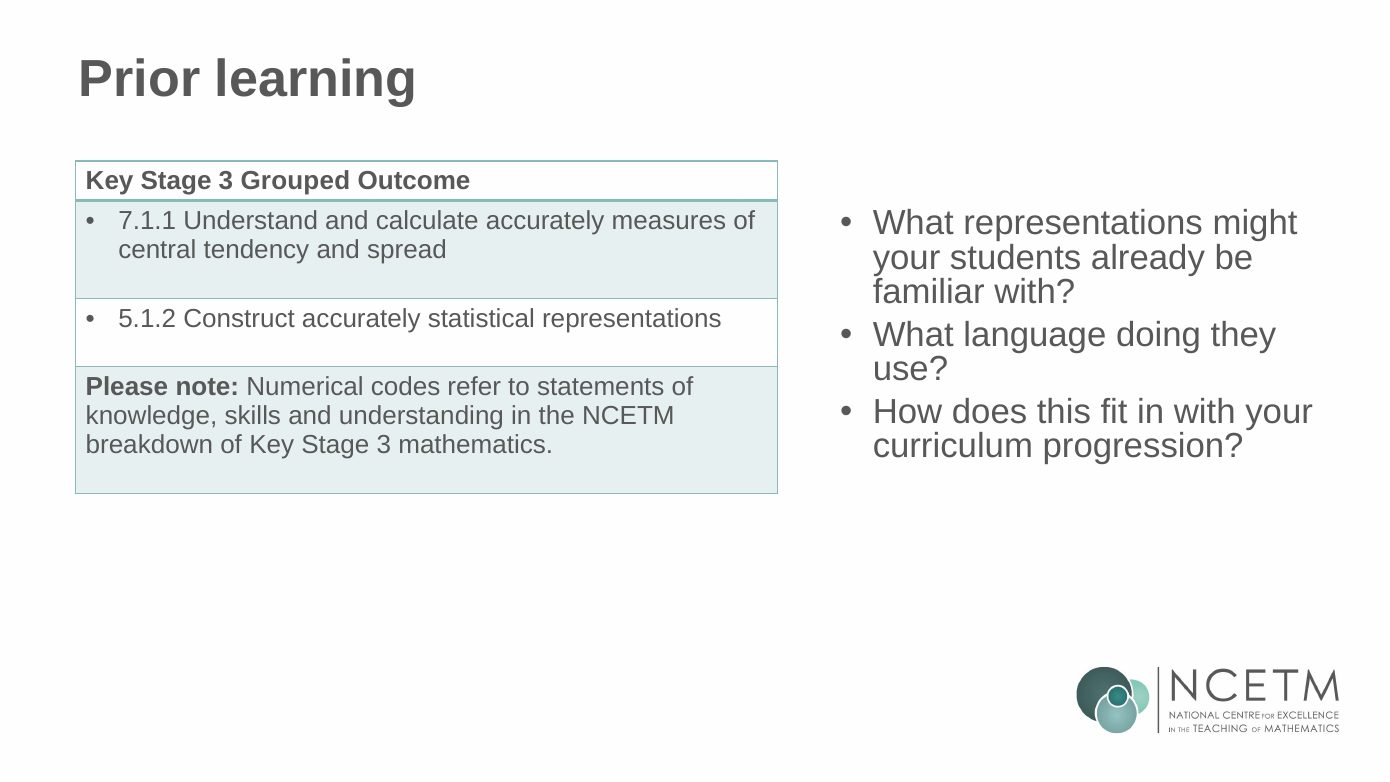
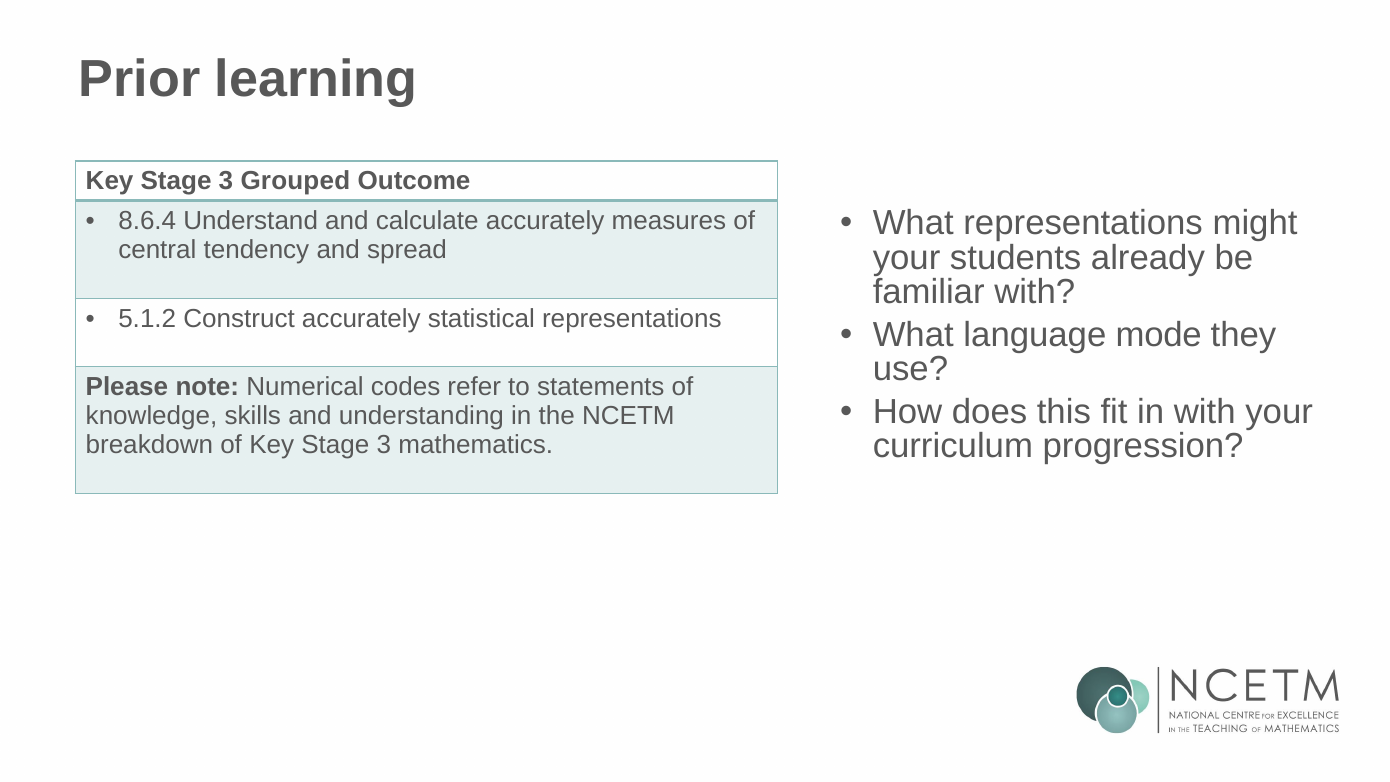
7.1.1: 7.1.1 -> 8.6.4 (147, 221)
doing: doing -> mode (1159, 335)
